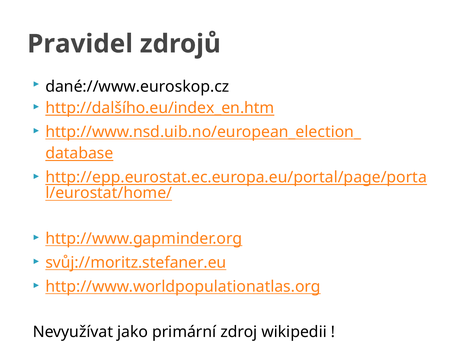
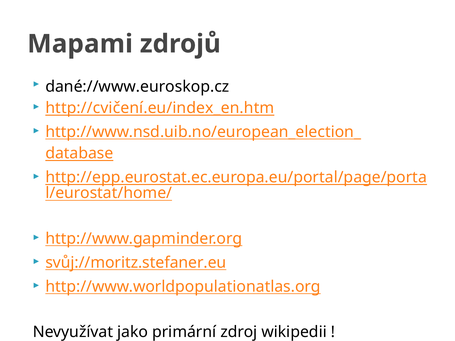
Pravidel: Pravidel -> Mapami (80, 44)
http://dalšího.eu/index_en.htm: http://dalšího.eu/index_en.htm -> http://cvičení.eu/index_en.htm (160, 108)
